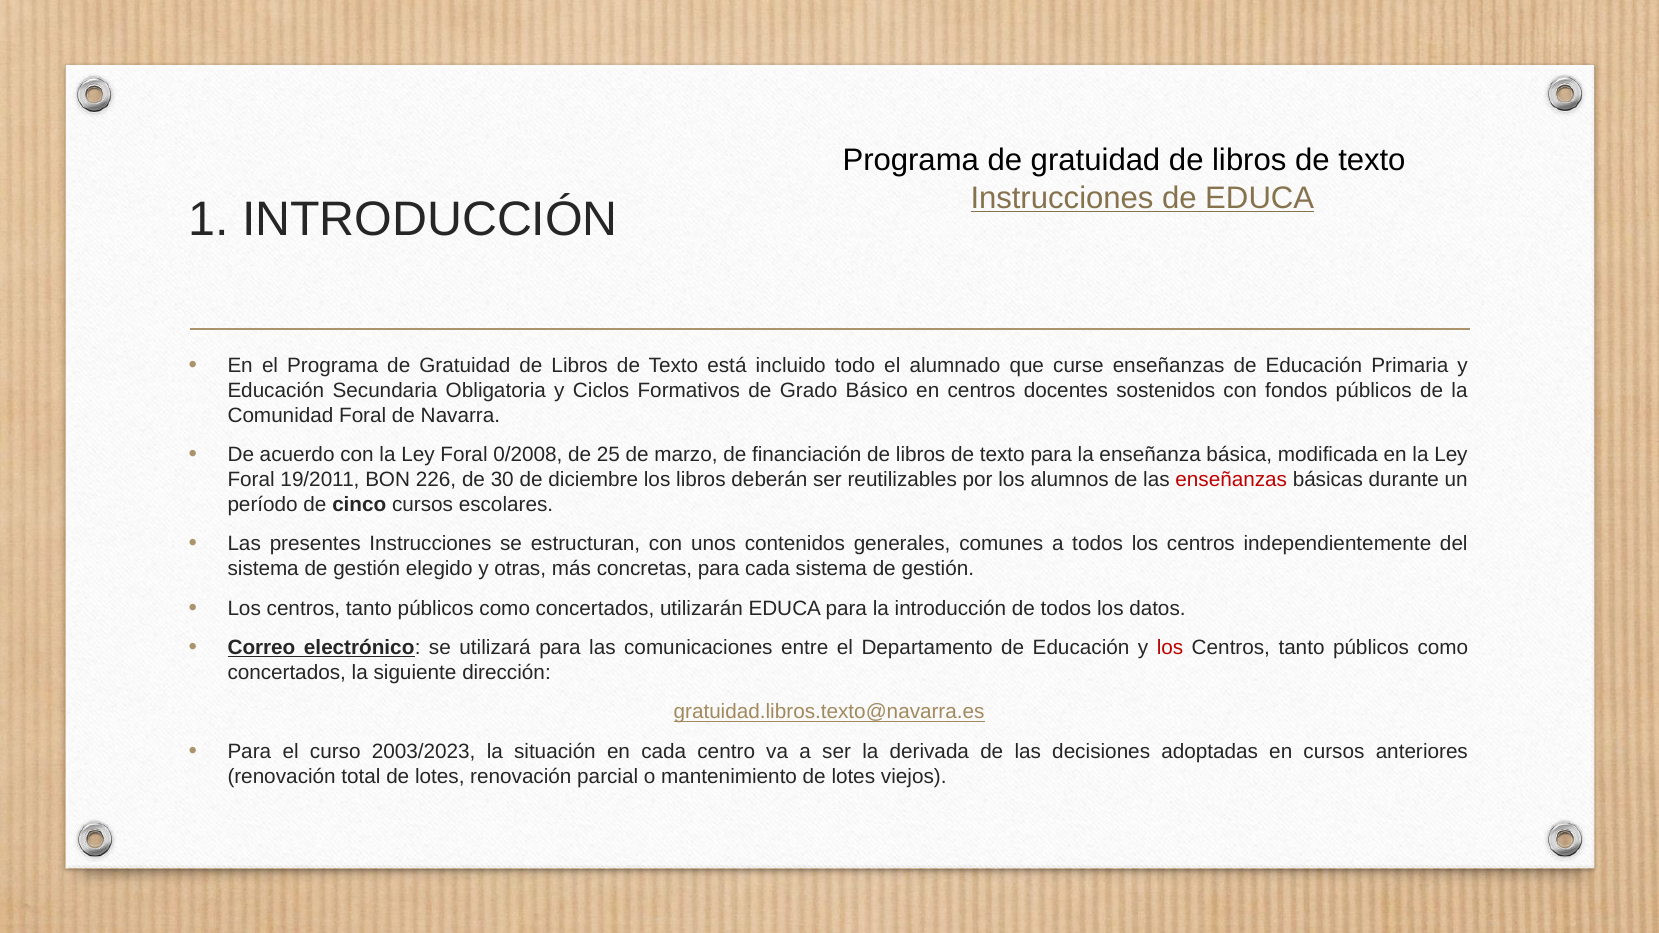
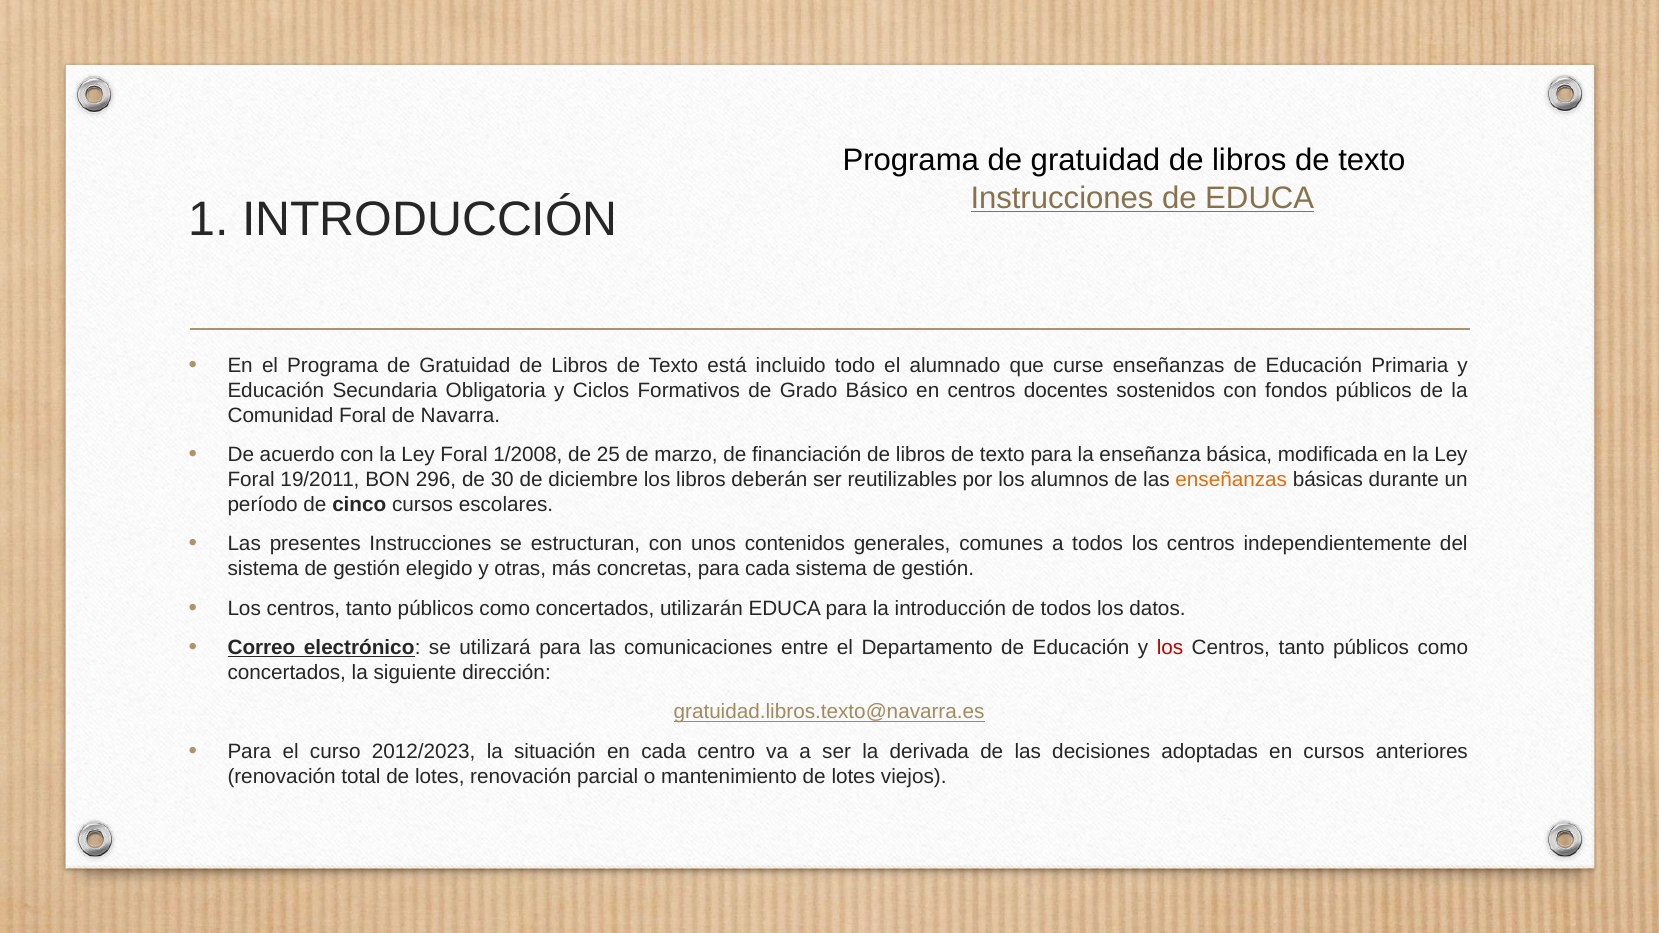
0/2008: 0/2008 -> 1/2008 (528, 455)
226: 226 -> 296 (436, 480)
enseñanzas colour: red -> orange (1231, 480)
2003/2023: 2003/2023 -> 2012/2023 (424, 752)
